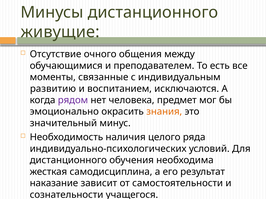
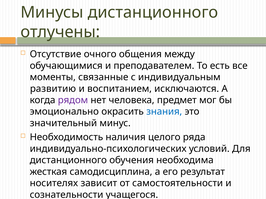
живущие: живущие -> отлучены (60, 32)
знания colour: orange -> blue (164, 112)
наказание: наказание -> носителях (54, 184)
